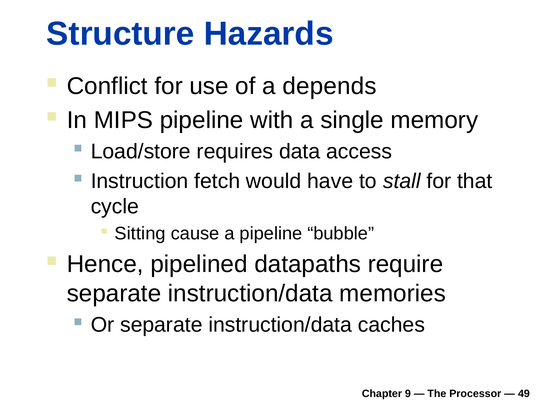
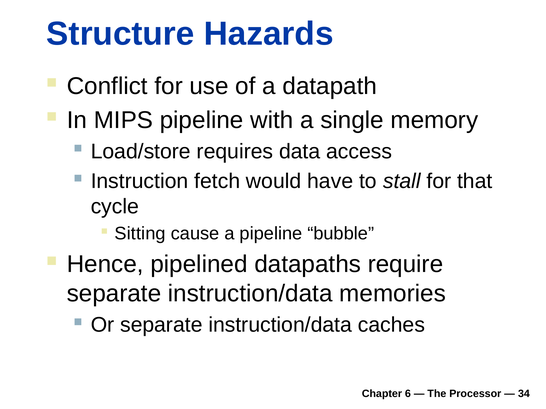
depends: depends -> datapath (330, 86)
9: 9 -> 6 (408, 394)
49: 49 -> 34 (524, 394)
